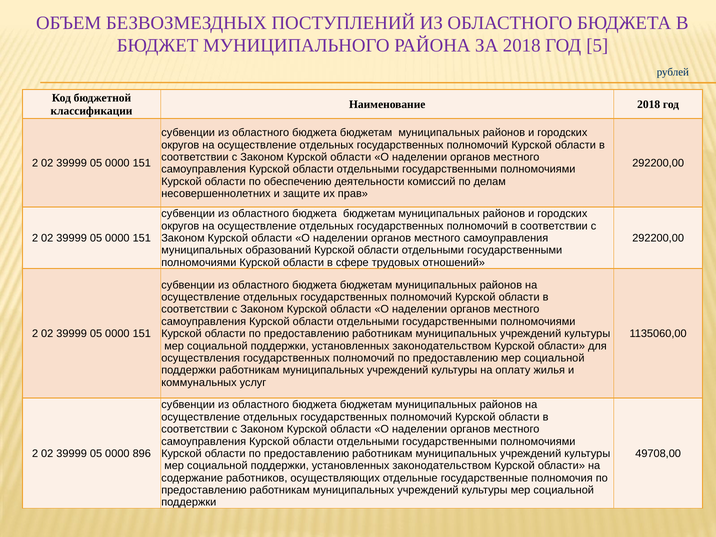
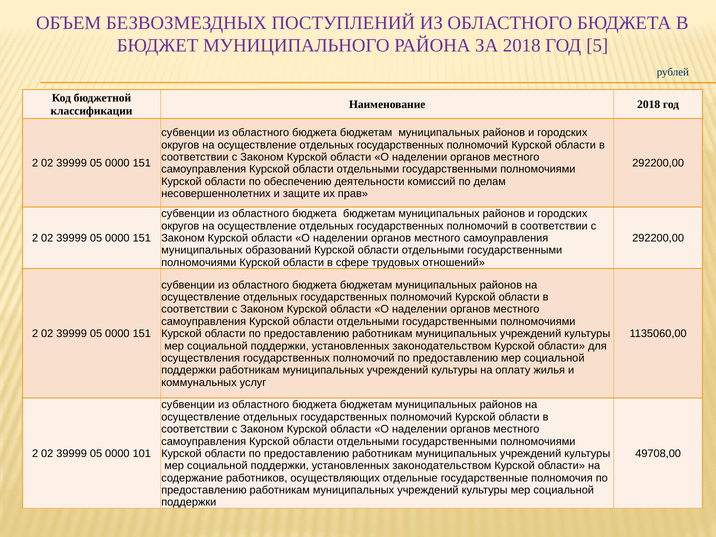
896: 896 -> 101 (142, 454)
